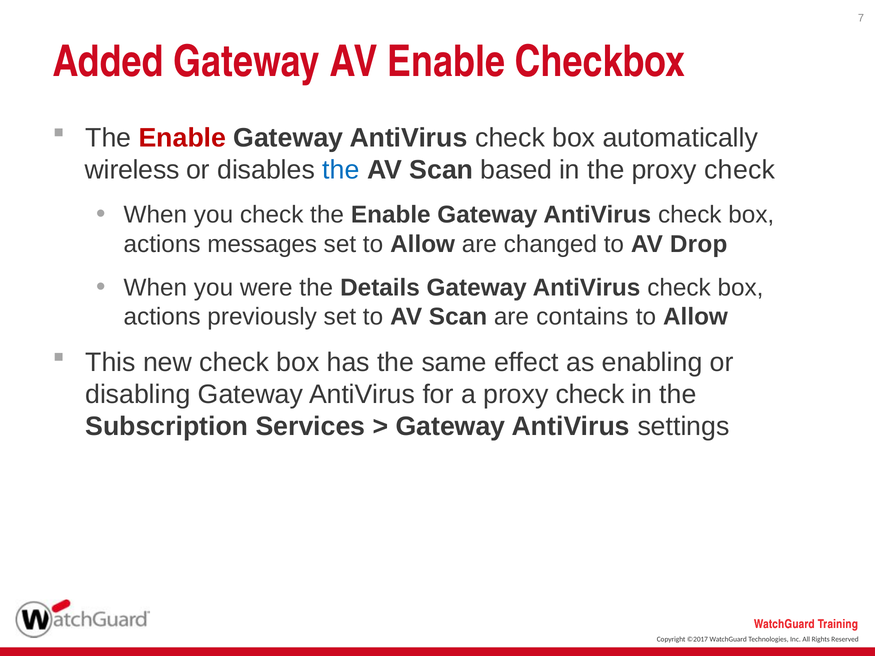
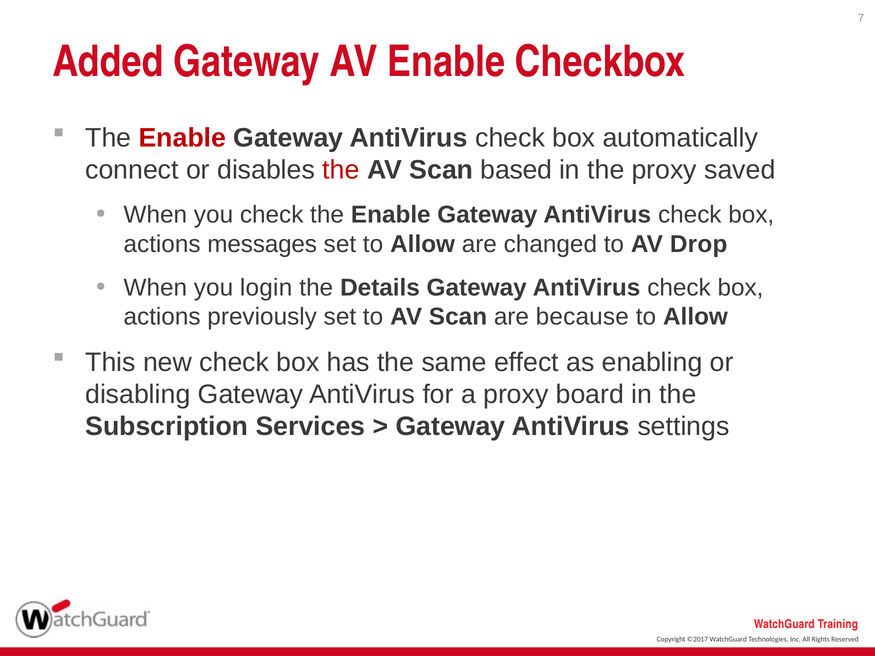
wireless: wireless -> connect (132, 170)
the colour: blue -> red (341, 170)
the proxy check: check -> saved (740, 170)
were: were -> login (266, 288)
contains: contains -> because (582, 317)
a proxy check: check -> board (590, 395)
